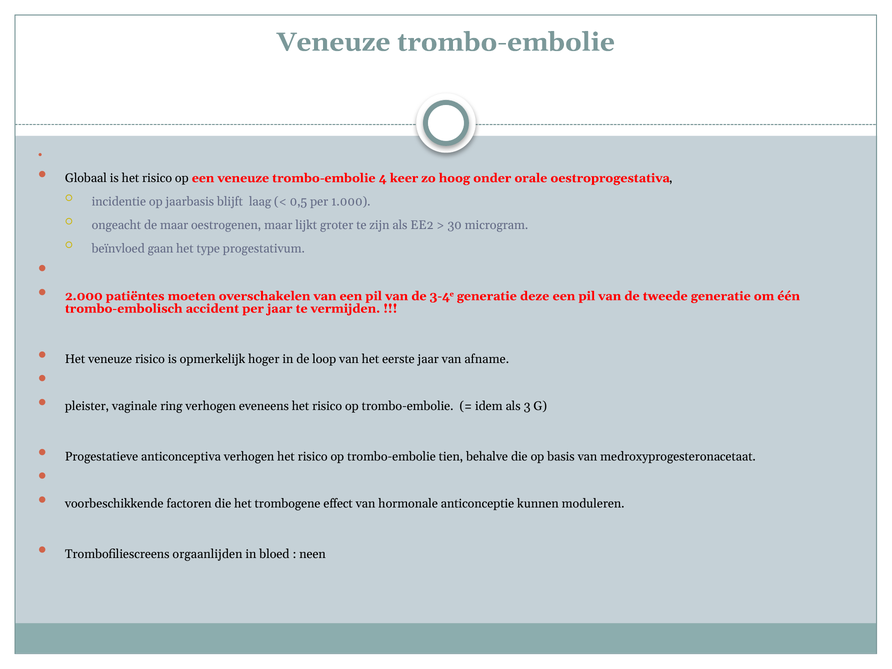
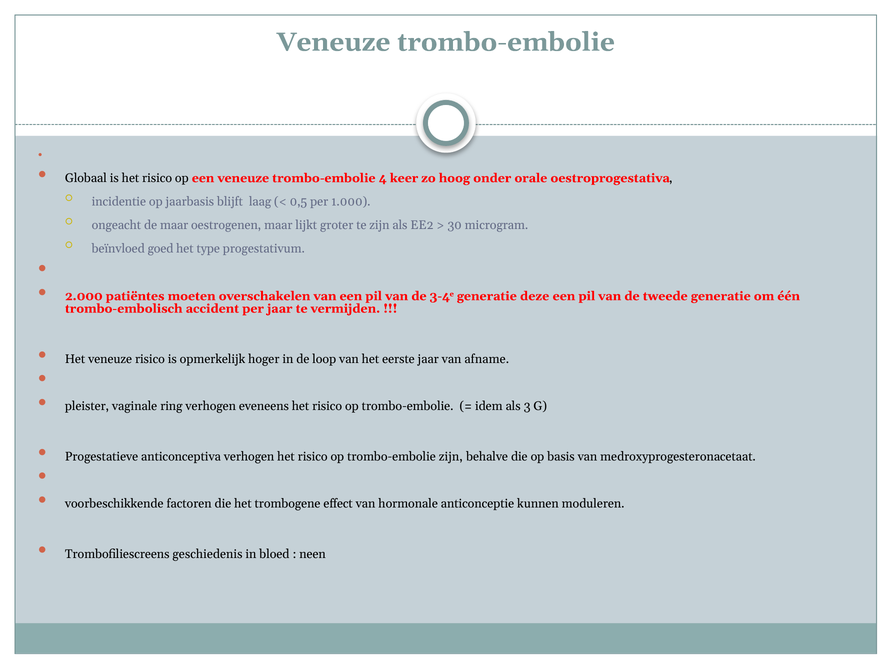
gaan: gaan -> goed (161, 249)
trombo-embolie tien: tien -> zijn (451, 456)
orgaanlijden: orgaanlijden -> geschiedenis (207, 554)
